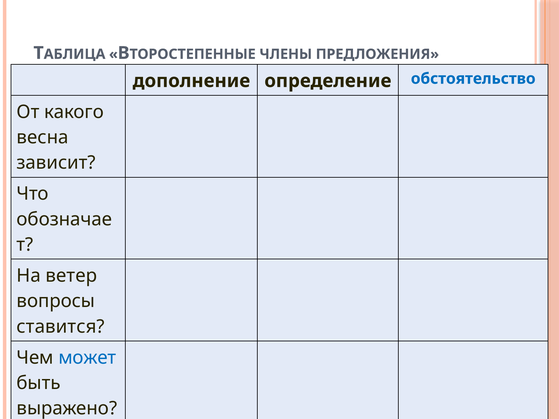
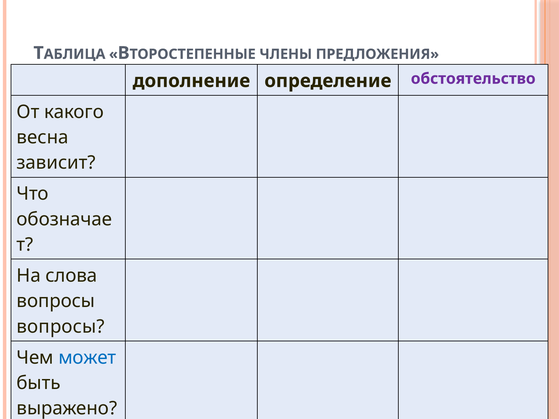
обстоятельство colour: blue -> purple (473, 79)
ветер: ветер -> слова (71, 276)
ставится: ставится -> вопросы (61, 327)
